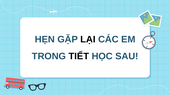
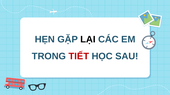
TIẾT colour: black -> red (79, 57)
